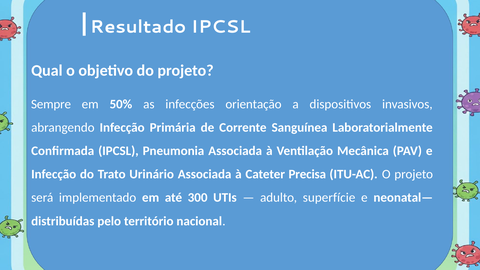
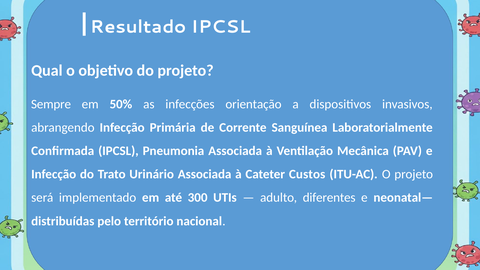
Precisa: Precisa -> Custos (307, 174)
superfície: superfície -> diferentes (329, 198)
